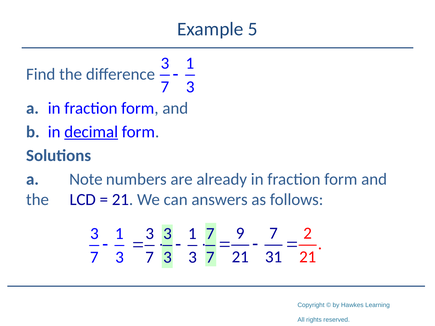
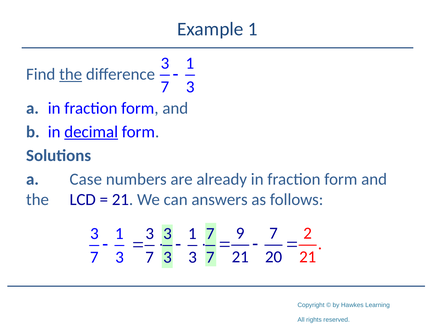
Example 5: 5 -> 1 (253, 29)
the underline: none -> present (71, 74)
Note: Note -> Case (86, 179)
31: 31 -> 20 (274, 257)
